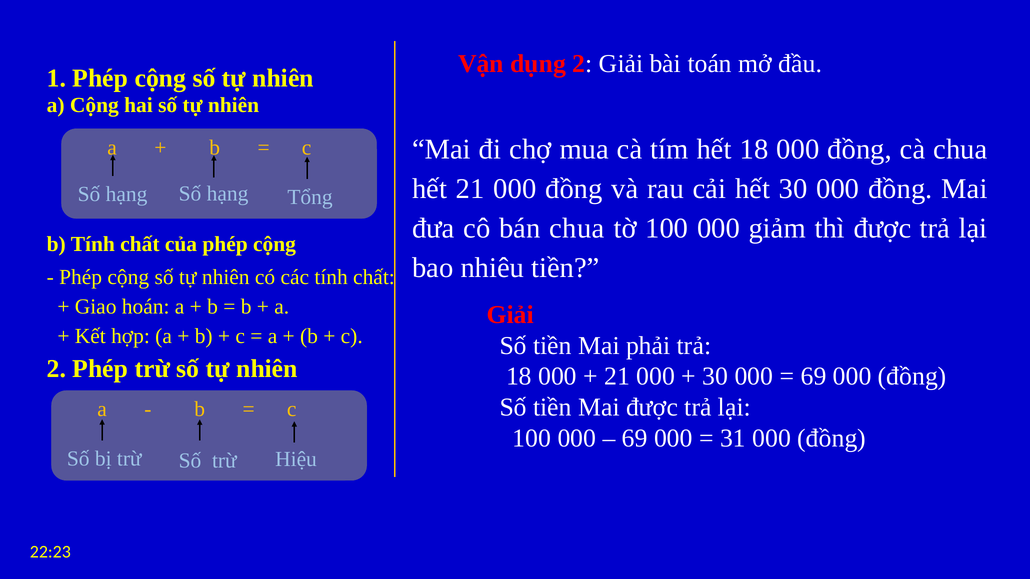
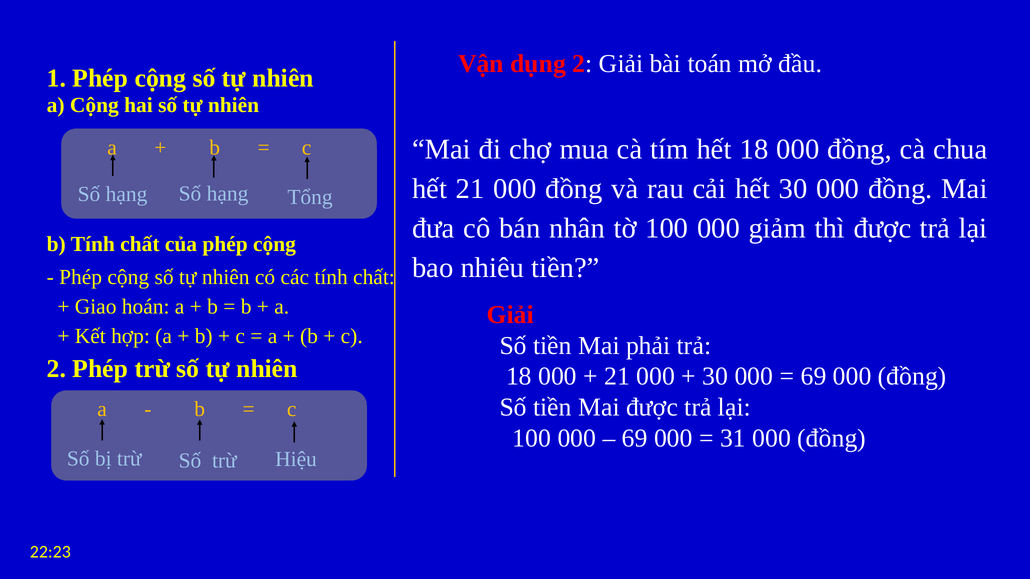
bán chua: chua -> nhân (577, 229)
